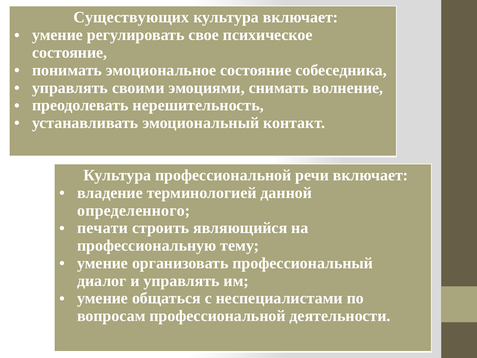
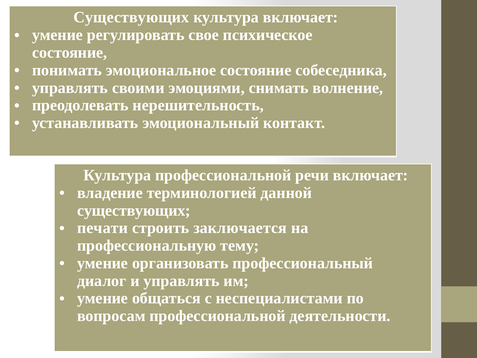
определенного: определенного -> существующих (134, 210)
являющийся: являющийся -> заключается (240, 228)
